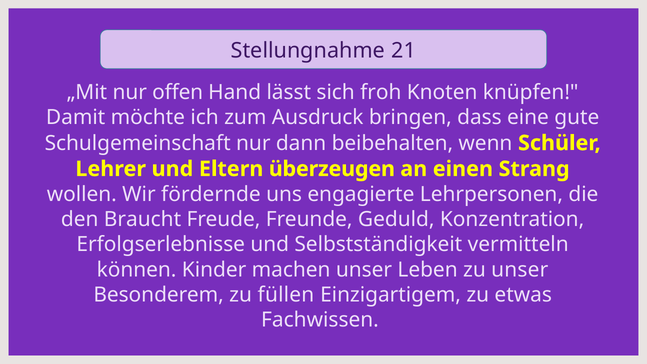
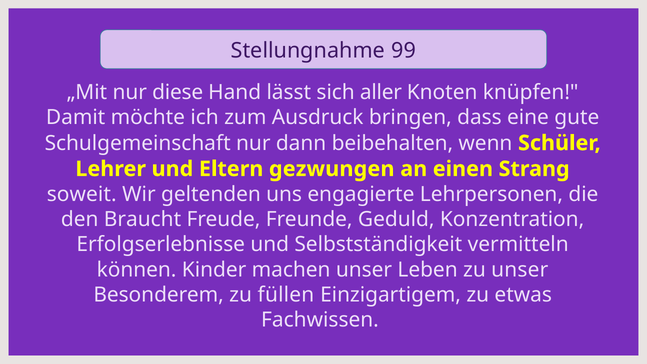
21: 21 -> 99 (404, 51)
offen: offen -> diese (178, 92)
froh: froh -> aller (381, 92)
überzeugen: überzeugen -> gezwungen (332, 169)
wollen: wollen -> soweit (82, 194)
fördernde: fördernde -> geltenden (211, 194)
